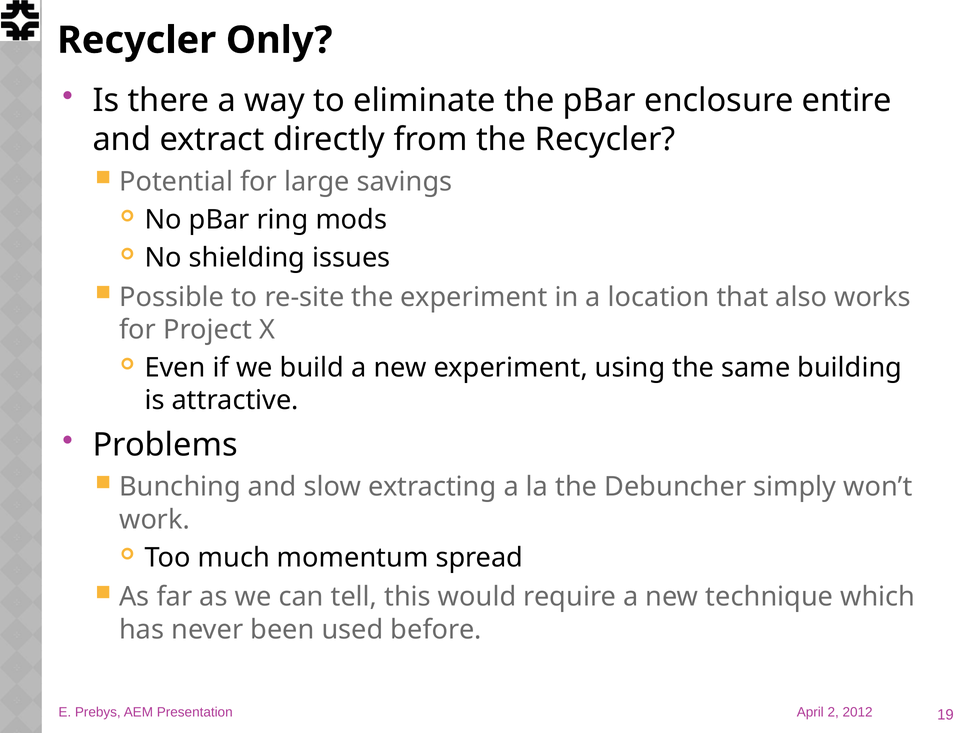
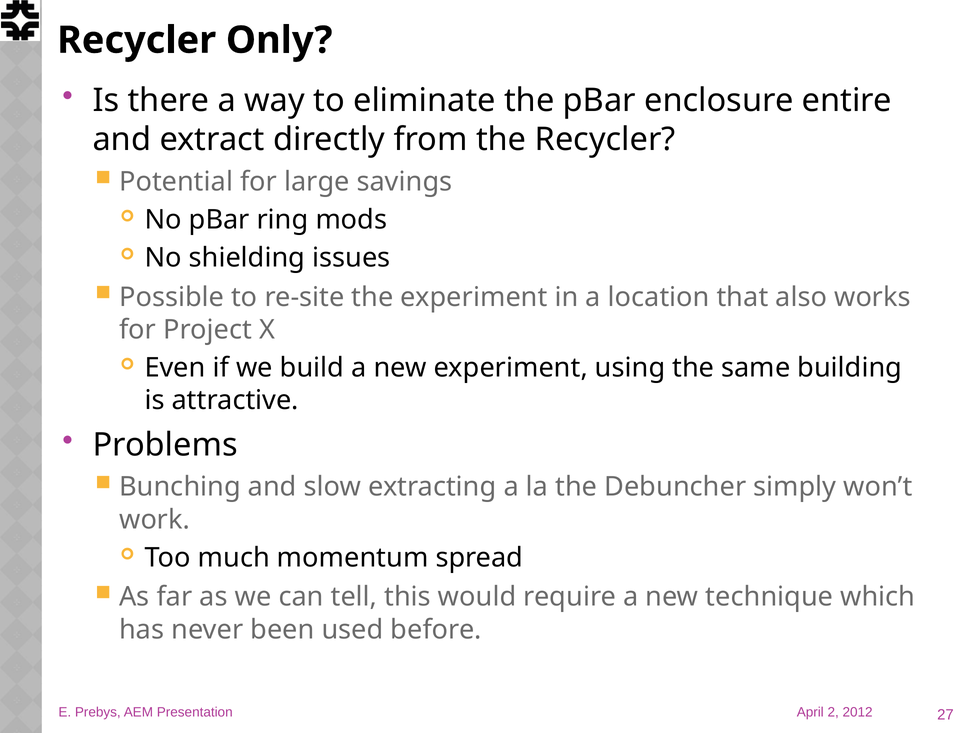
19: 19 -> 27 (945, 715)
